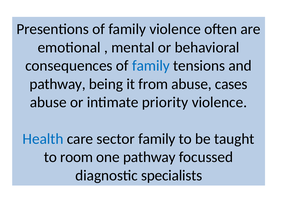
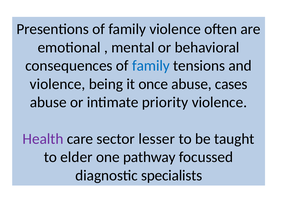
pathway: pathway -> violence (58, 84)
from: from -> once (153, 84)
Health colour: blue -> purple (43, 139)
sector family: family -> lesser (157, 139)
room: room -> elder (76, 157)
